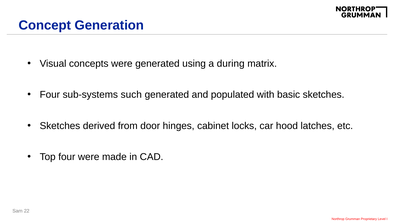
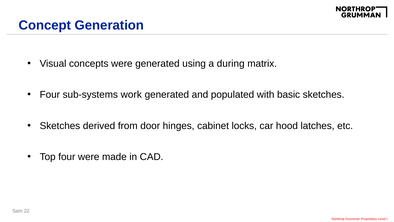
such: such -> work (131, 95)
